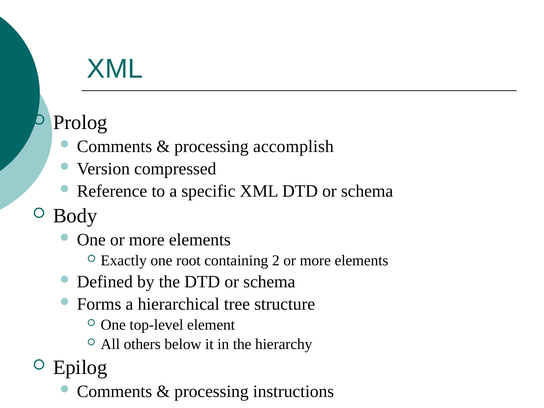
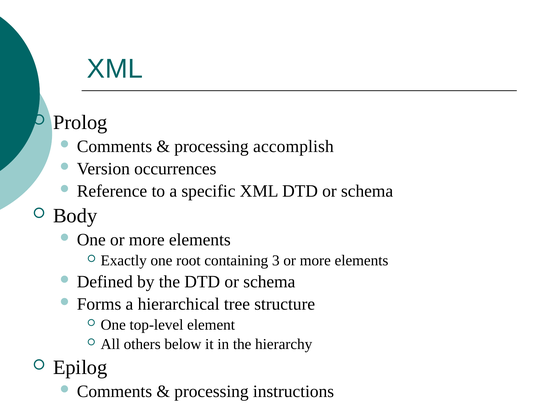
compressed: compressed -> occurrences (175, 169)
2: 2 -> 3 (276, 261)
